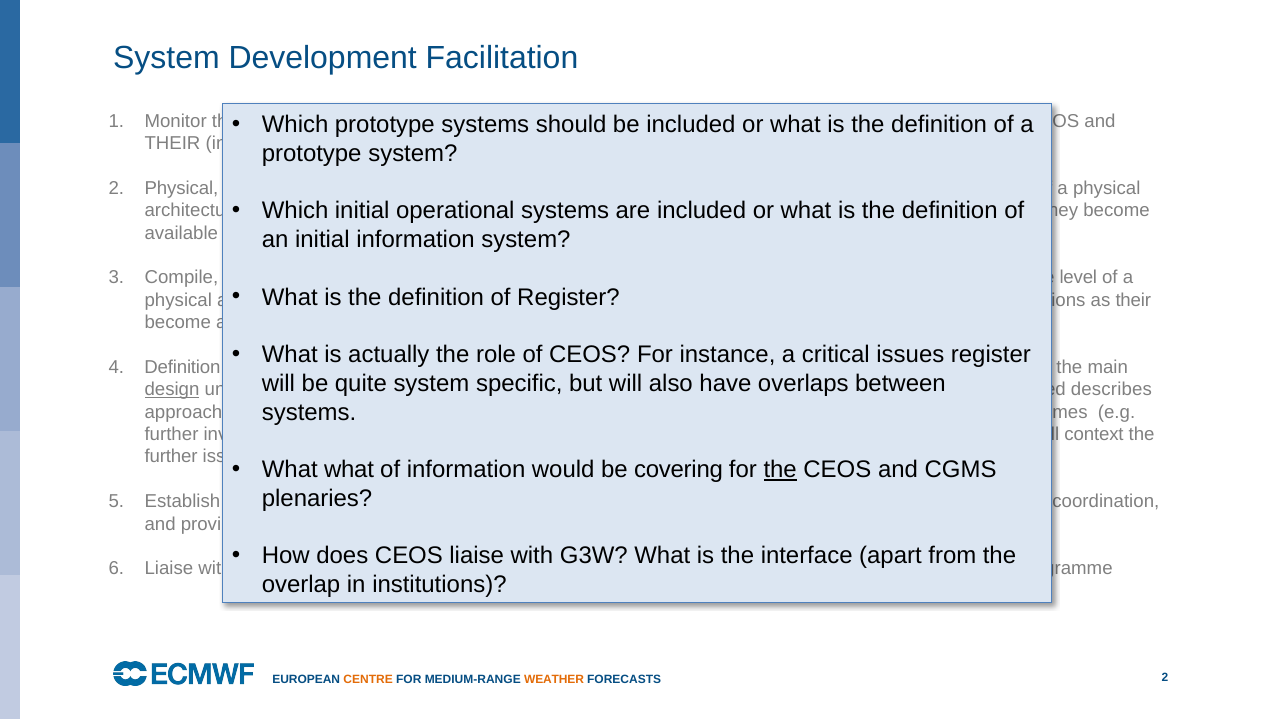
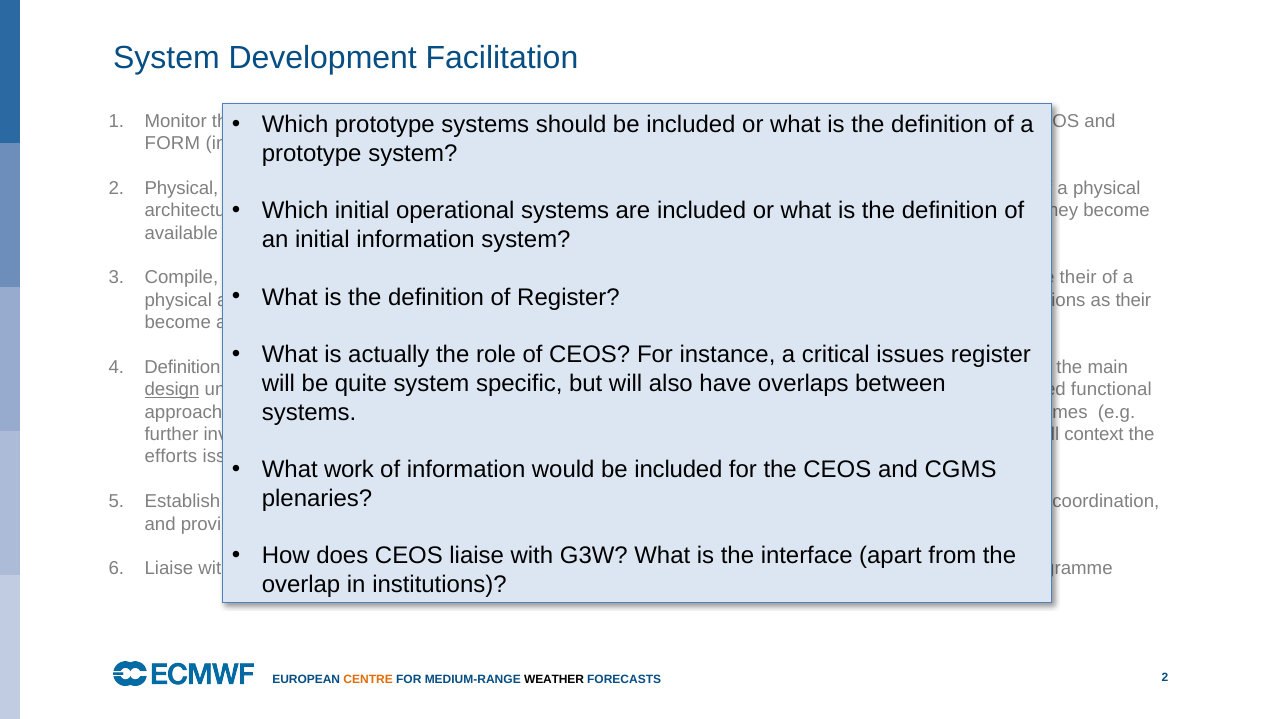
THEIR: THEIR -> FORM (172, 144)
level: level -> their (1078, 278)
describes: describes -> functional (1111, 390)
further: further -> efforts (171, 457)
what: what -> work (349, 470)
covering: covering -> included (678, 470)
the underline: present -> none (780, 470)
WEATHER colour: orange -> black (554, 679)
